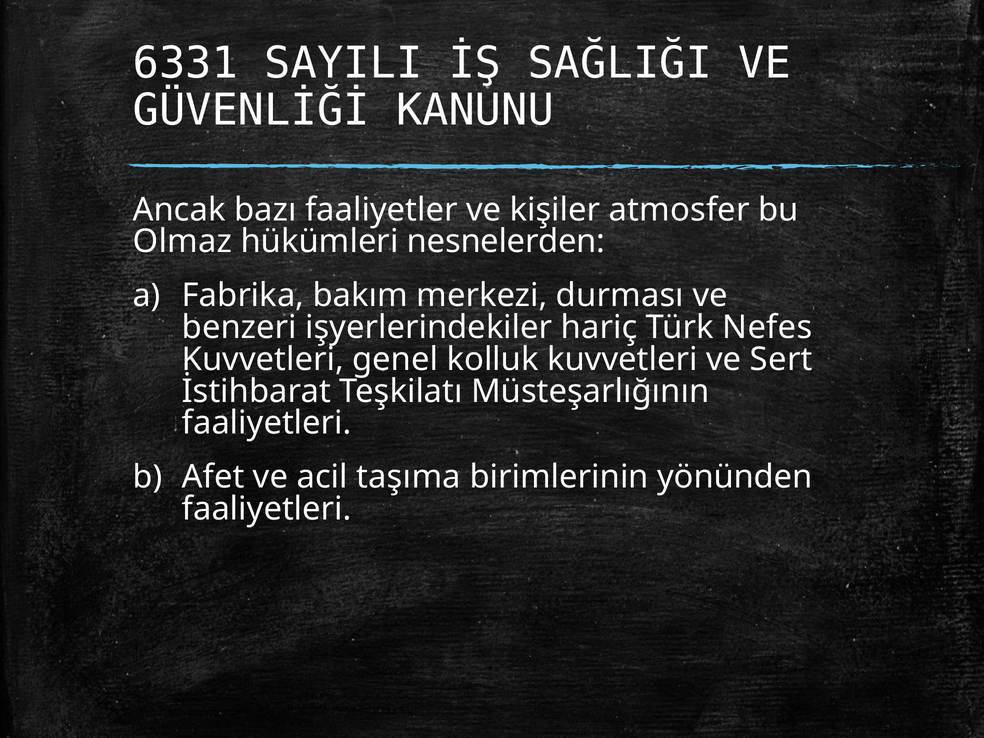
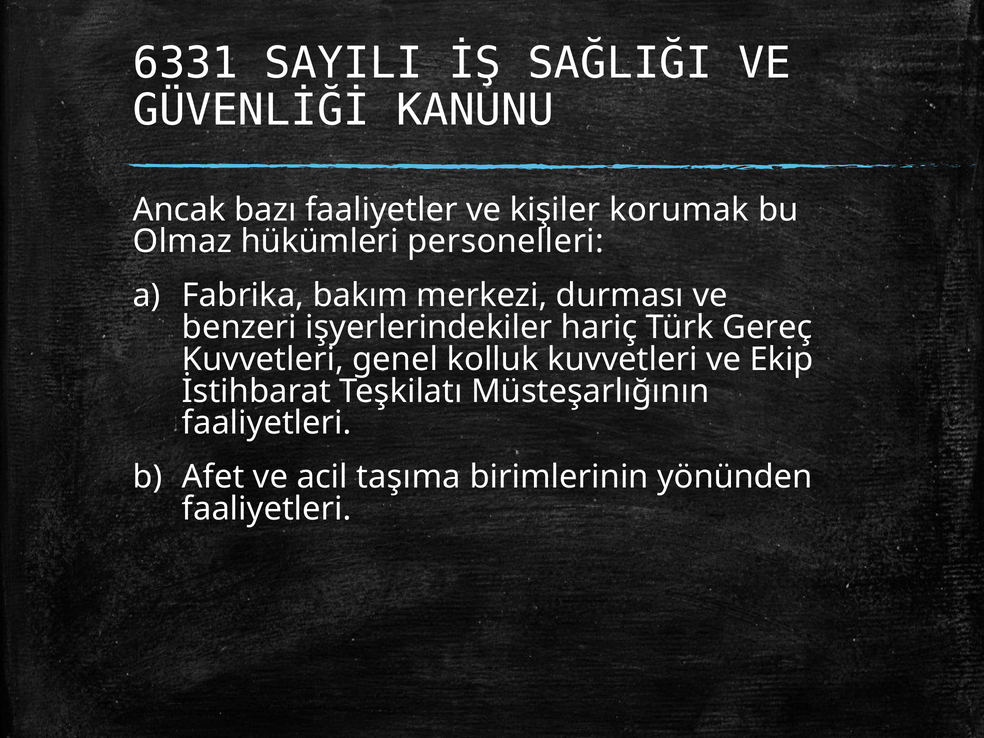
atmosfer: atmosfer -> korumak (679, 210)
nesnelerden: nesnelerden -> personelleri (506, 242)
Nefes: Nefes -> Gereç (768, 327)
Sert: Sert -> Ekip (782, 359)
